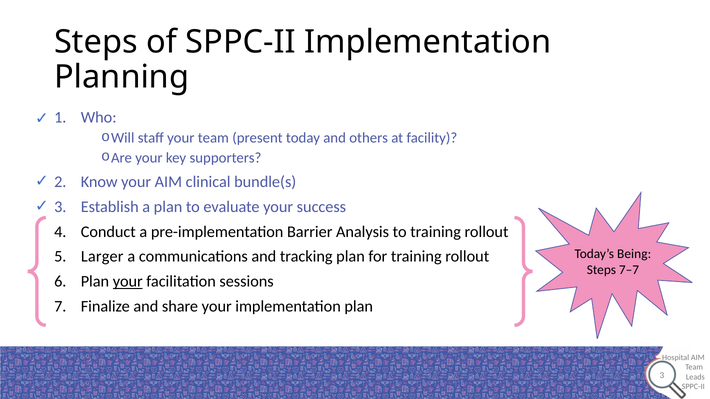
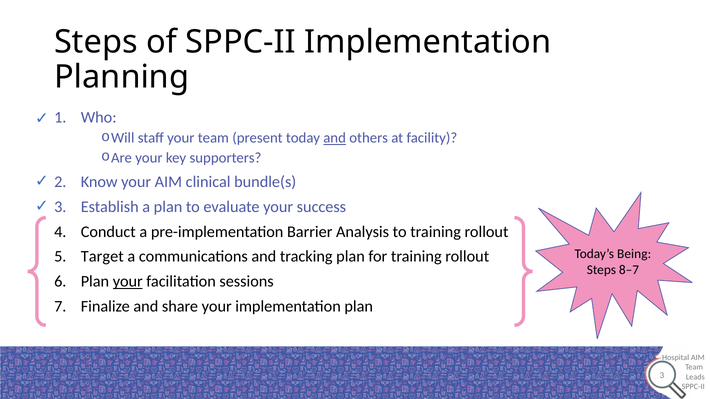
and underline: none -> present (335, 138)
Larger: Larger -> Target (102, 257)
7–7: 7–7 -> 8–7 (629, 270)
